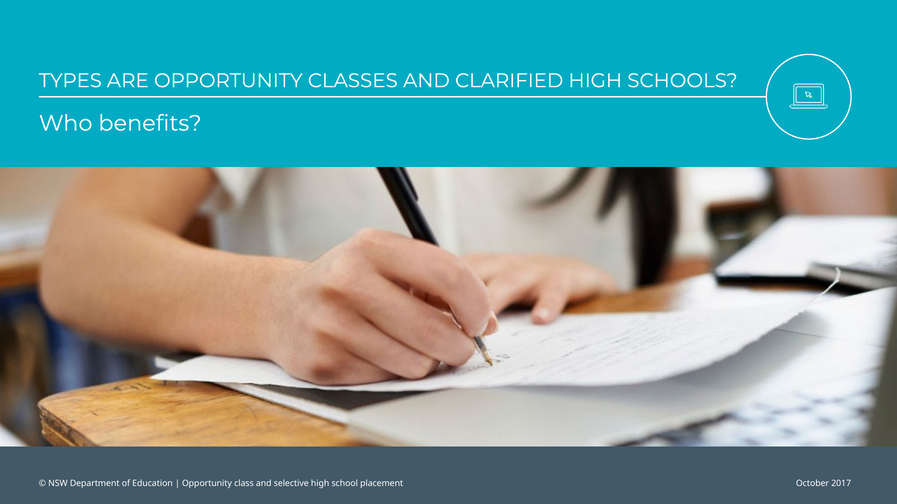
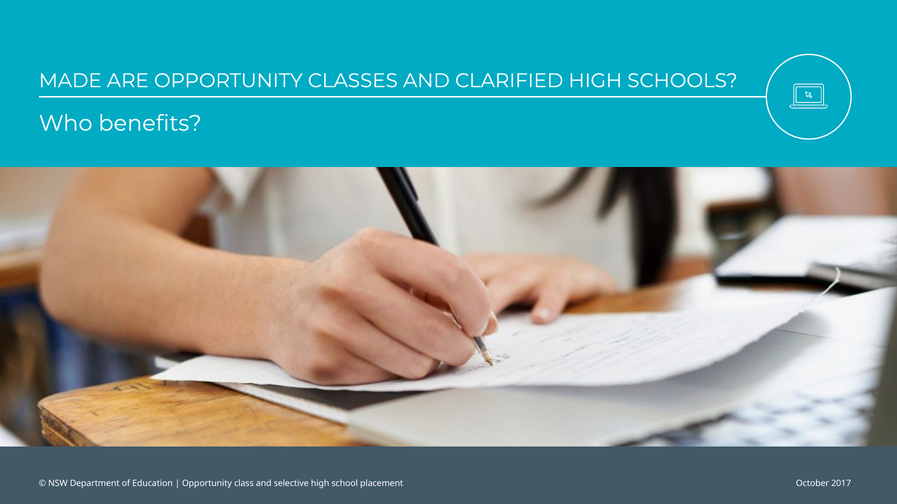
TYPES: TYPES -> MADE (70, 81)
